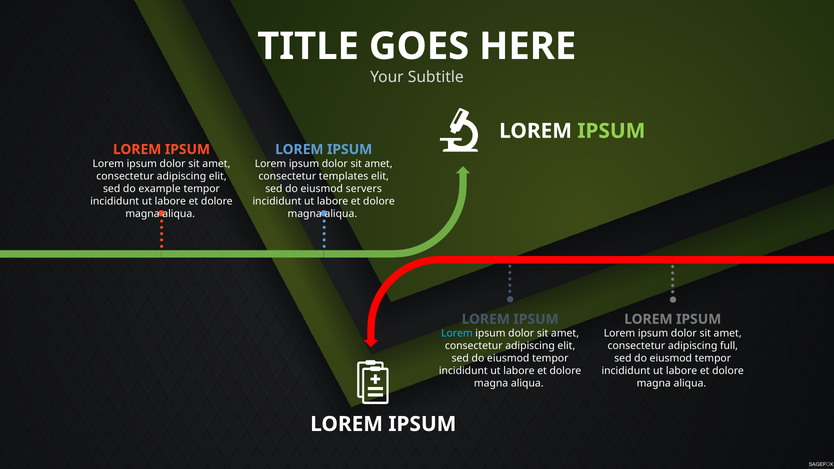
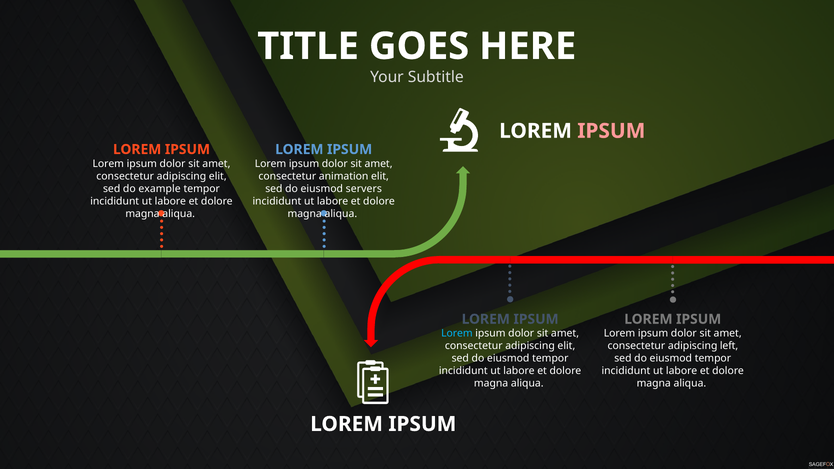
IPSUM colour: light green -> pink (611, 131)
templates: templates -> animation (344, 176)
full: full -> left (729, 346)
